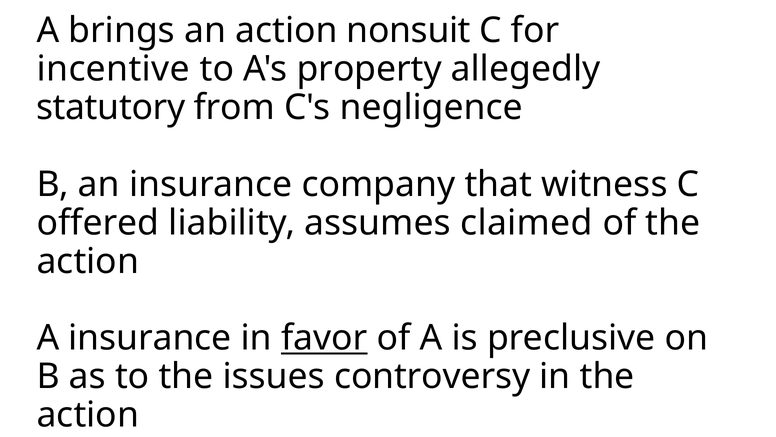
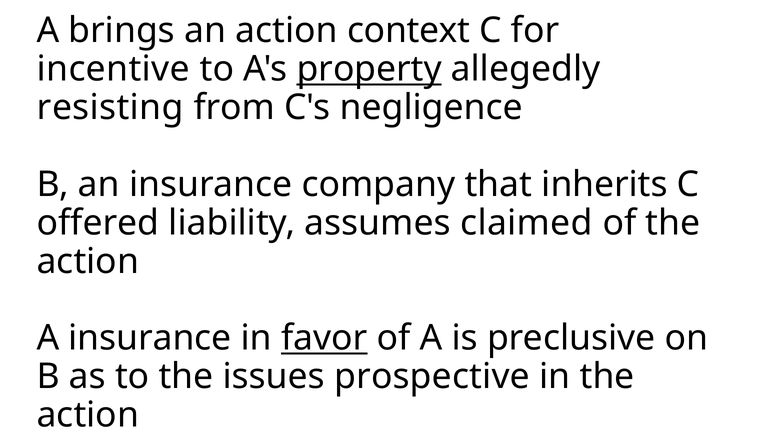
nonsuit: nonsuit -> context (409, 31)
property underline: none -> present (369, 69)
statutory: statutory -> resisting (110, 107)
witness: witness -> inherits (605, 184)
controversy: controversy -> prospective (432, 376)
